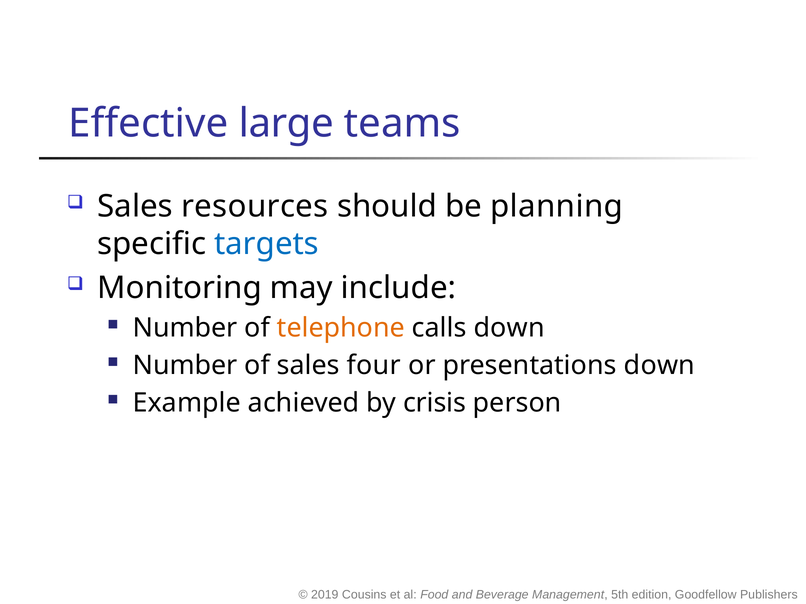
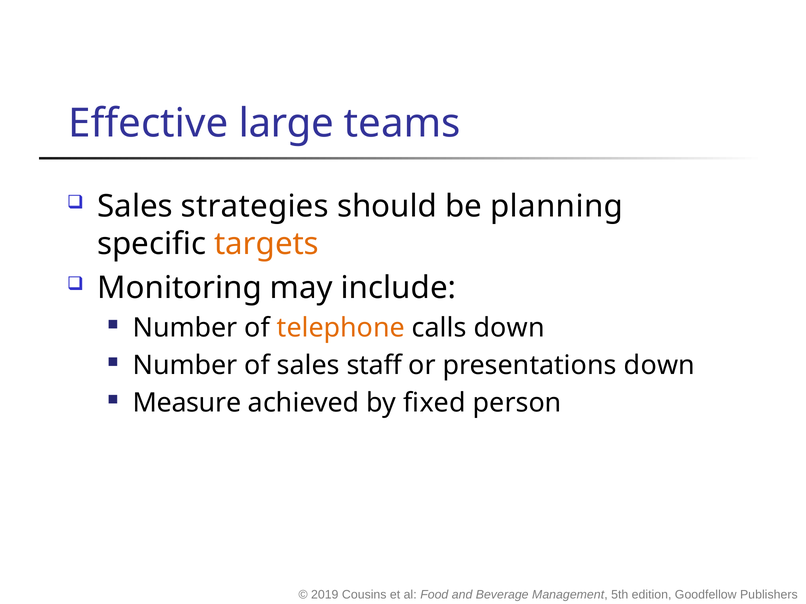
resources: resources -> strategies (255, 207)
targets colour: blue -> orange (267, 244)
four: four -> staff (374, 366)
Example: Example -> Measure (187, 403)
crisis: crisis -> fixed (434, 403)
